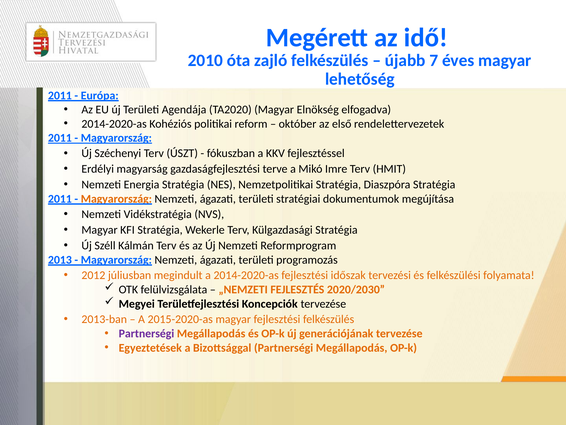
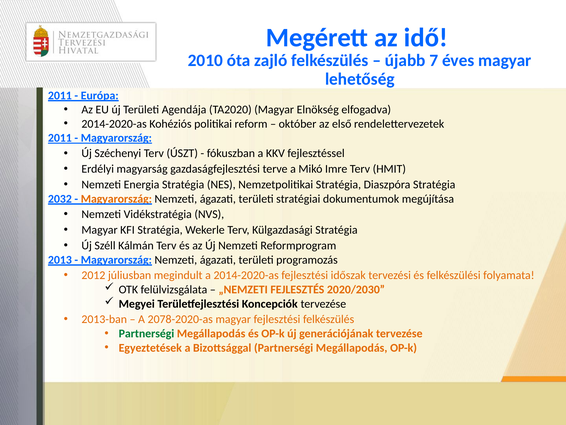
2011: 2011 -> 2032 (60, 199)
2015-2020-as: 2015-2020-as -> 2078-2020-as (180, 319)
Partnerségi colour: purple -> green (146, 333)
